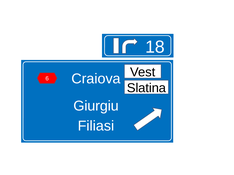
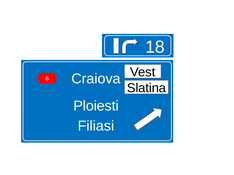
Giurgiu: Giurgiu -> Ploiesti (96, 106)
